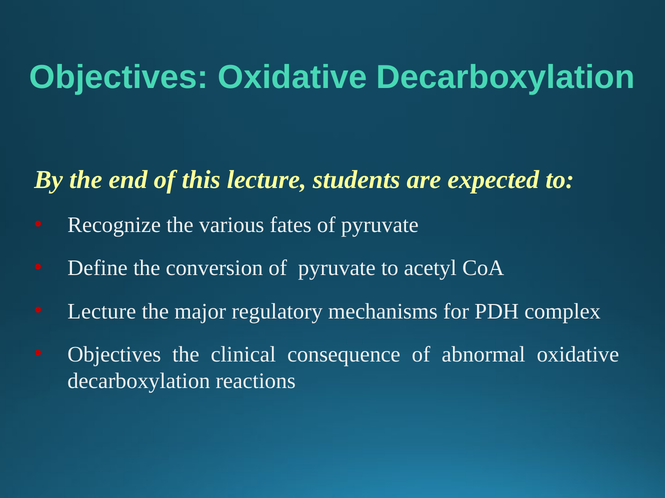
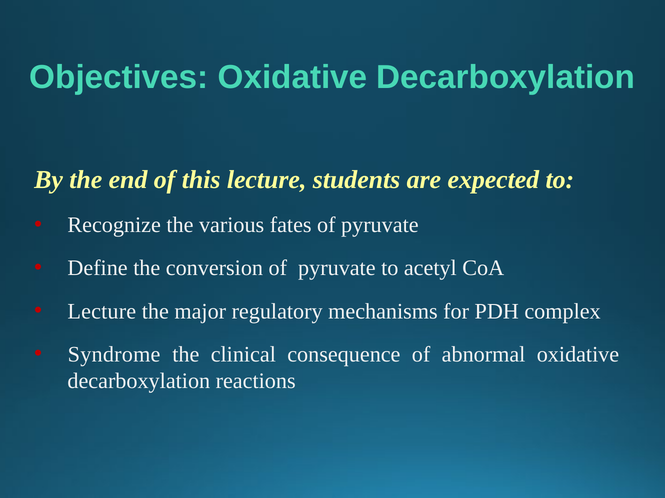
Objectives: Objectives -> Syndrome (114, 355)
